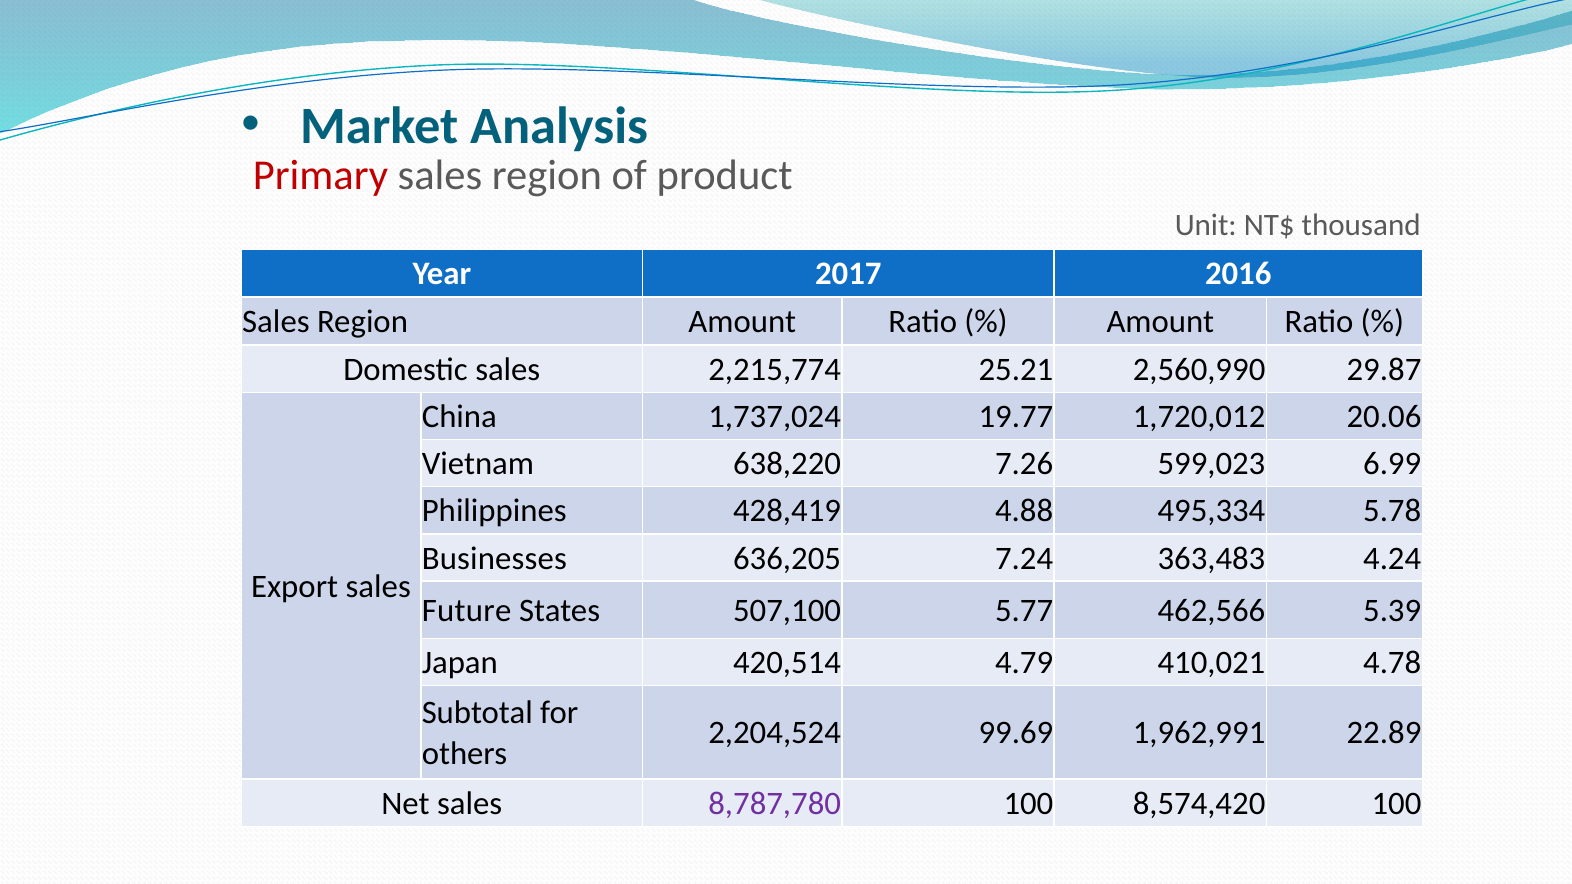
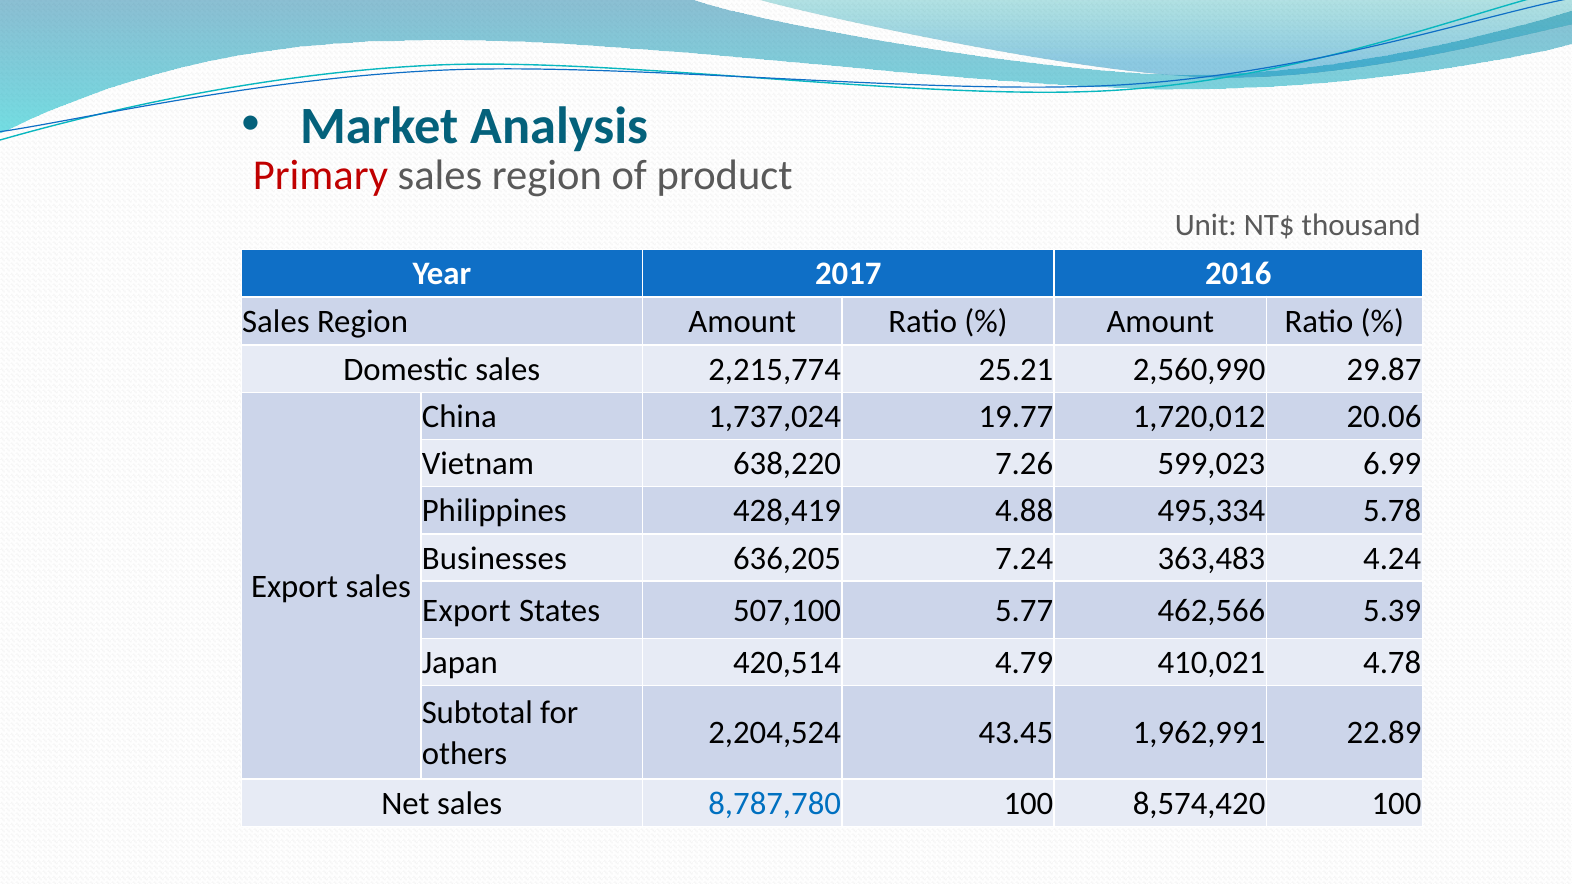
Future: Future -> Export (467, 611)
99.69: 99.69 -> 43.45 (1016, 733)
8,787,780 colour: purple -> blue (775, 804)
